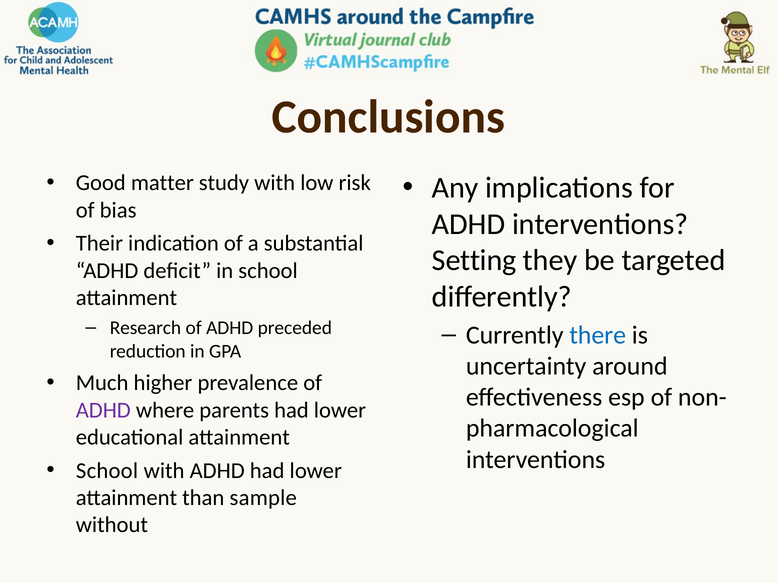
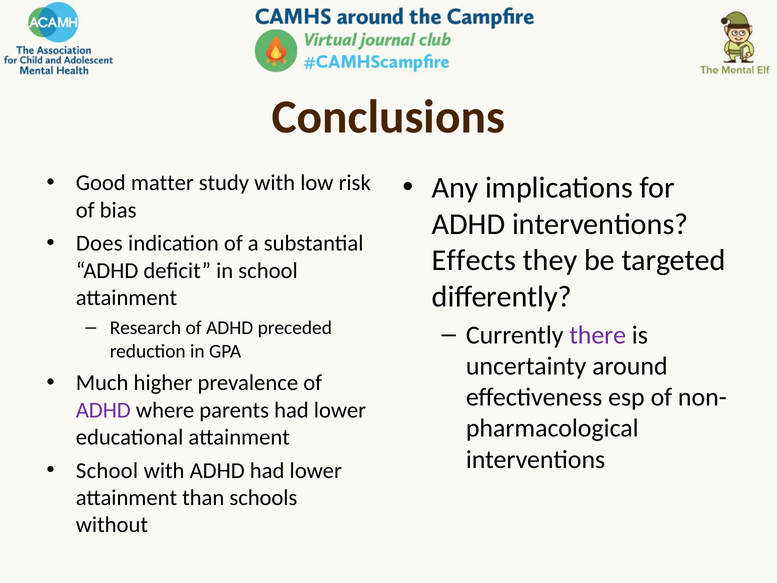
Their: Their -> Does (99, 243)
Setting: Setting -> Effects (474, 260)
there colour: blue -> purple (598, 335)
sample: sample -> schools (263, 498)
